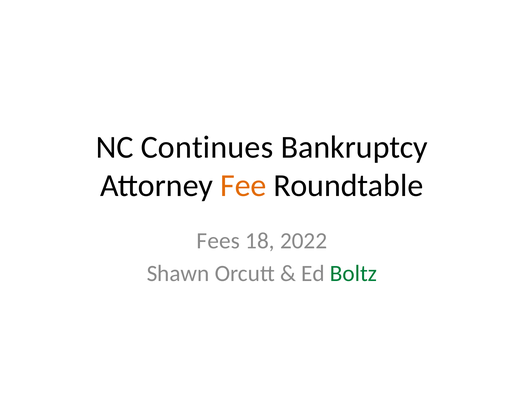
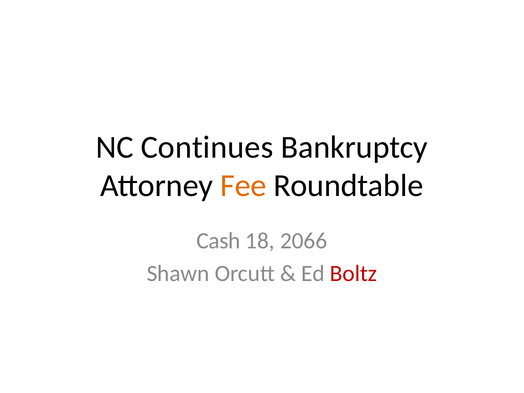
Fees: Fees -> Cash (218, 241)
2022: 2022 -> 2066 (304, 241)
Boltz colour: green -> red (353, 274)
